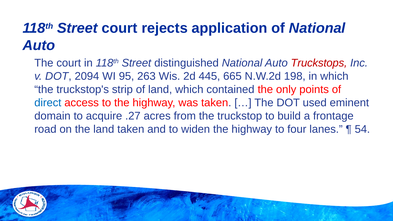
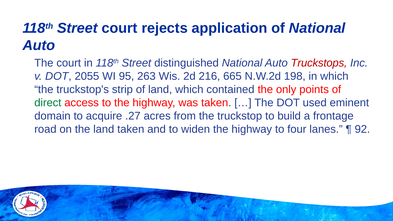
2094: 2094 -> 2055 (87, 76)
445: 445 -> 216 (209, 76)
direct colour: blue -> green (48, 103)
54: 54 -> 92 (362, 129)
